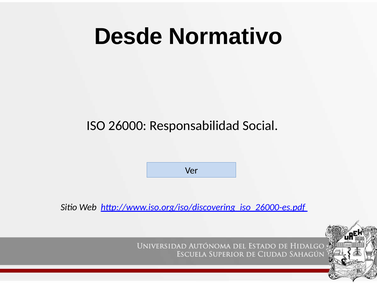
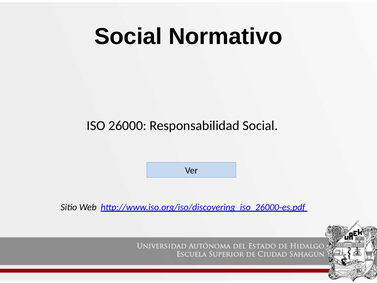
Desde: Desde -> Social (128, 36)
